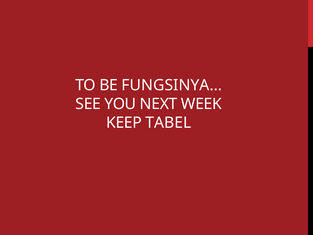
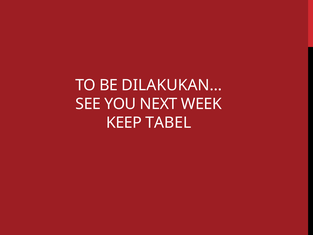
FUNGSINYA…: FUNGSINYA… -> DILAKUKAN… (172, 85)
